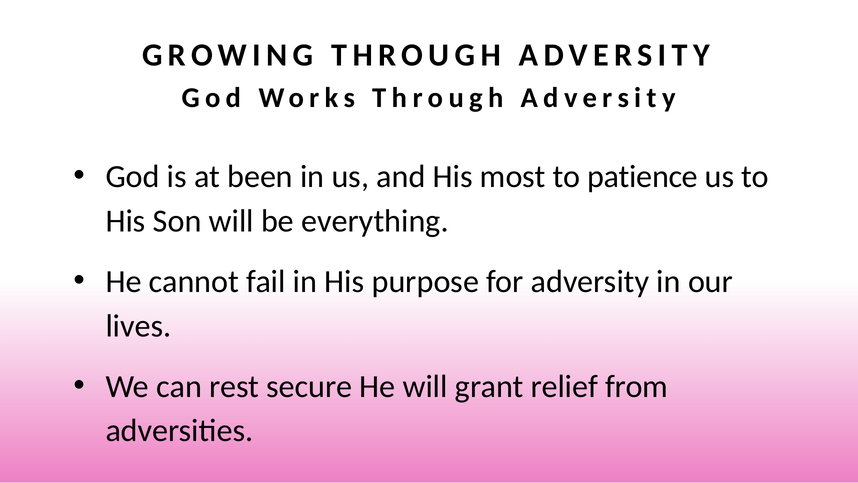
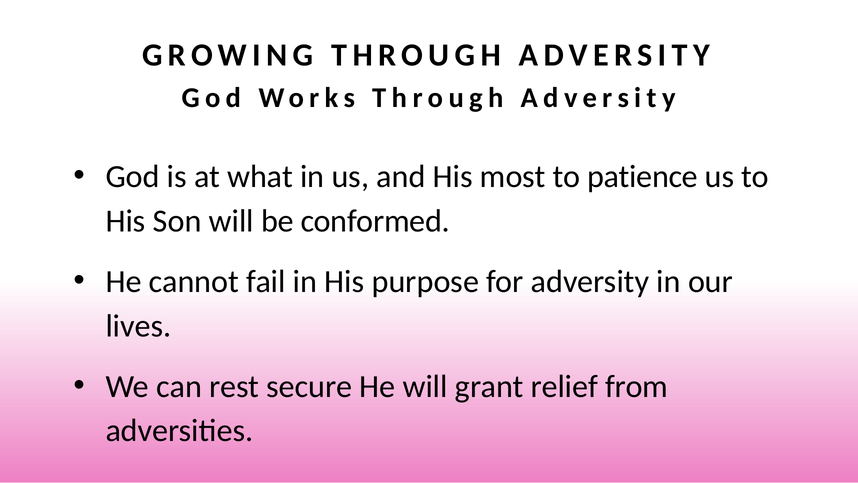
been: been -> what (260, 176)
everything: everything -> conformed (375, 221)
